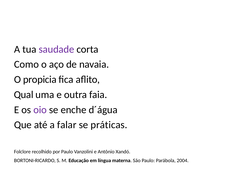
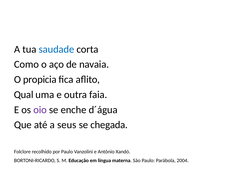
saudade colour: purple -> blue (56, 49)
falar: falar -> seus (67, 125)
práticas: práticas -> chegada (109, 125)
